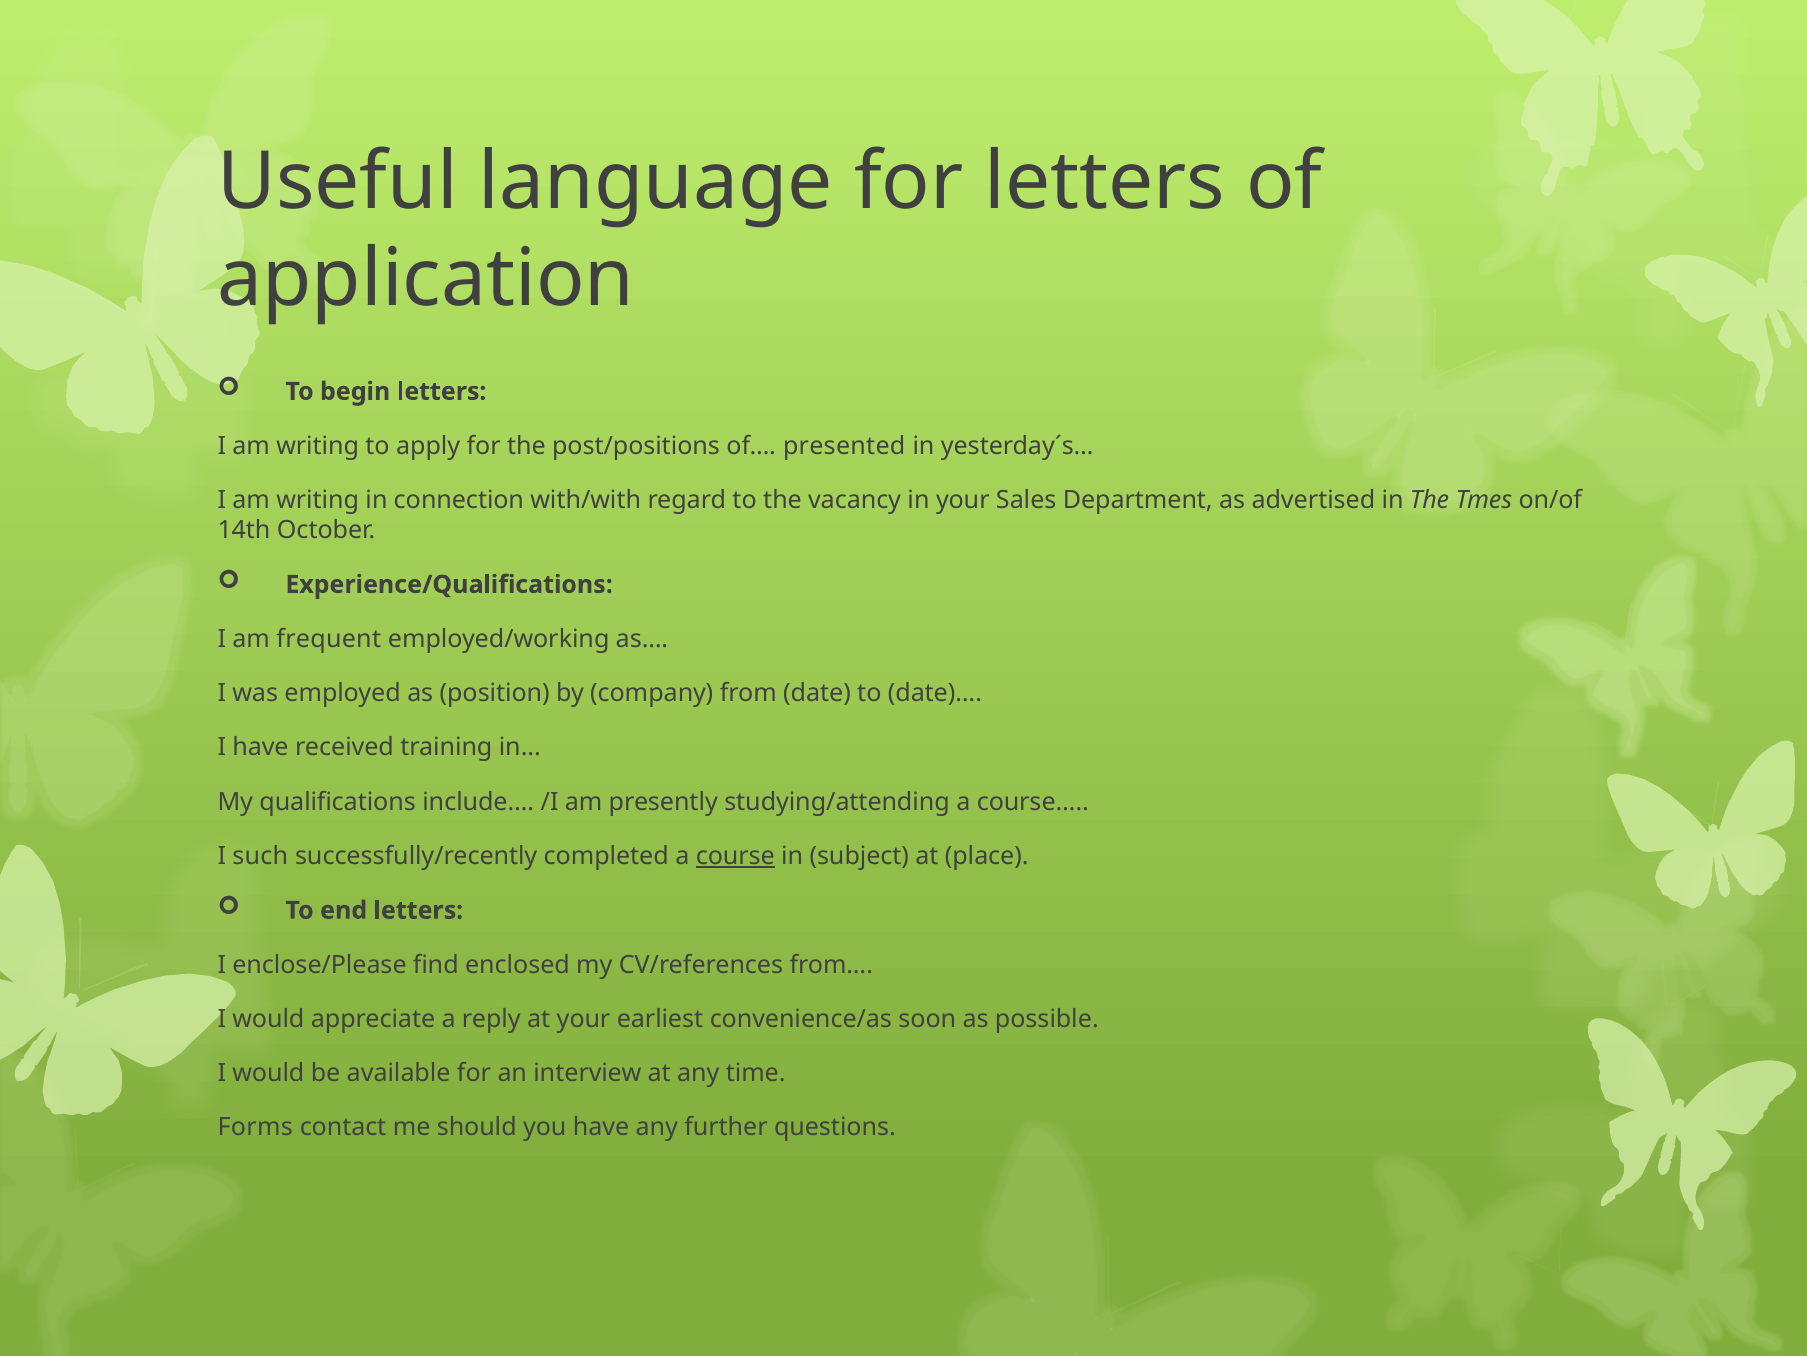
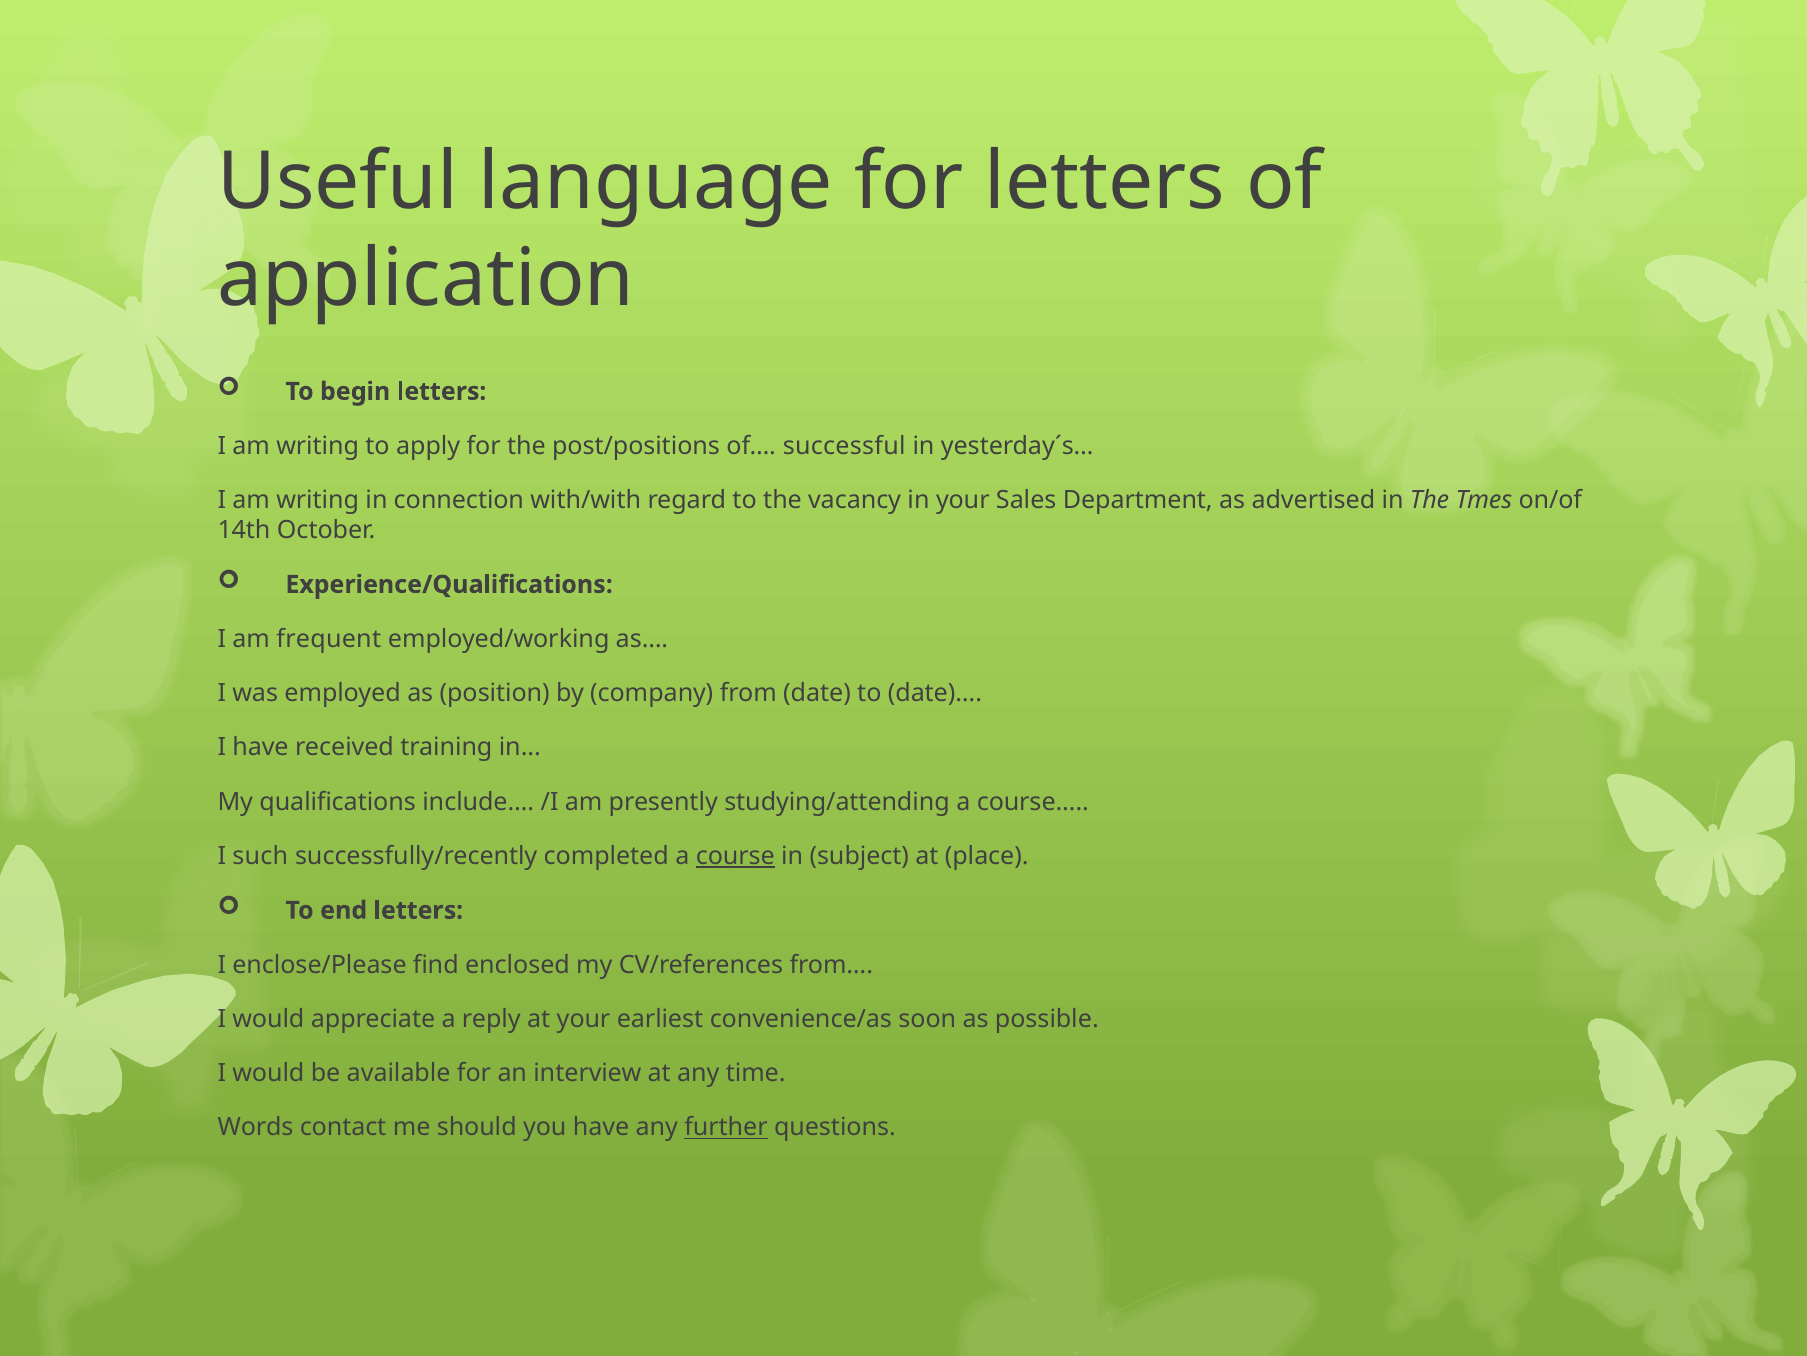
presented: presented -> successful (844, 446)
Forms: Forms -> Words (255, 1127)
further underline: none -> present (726, 1127)
